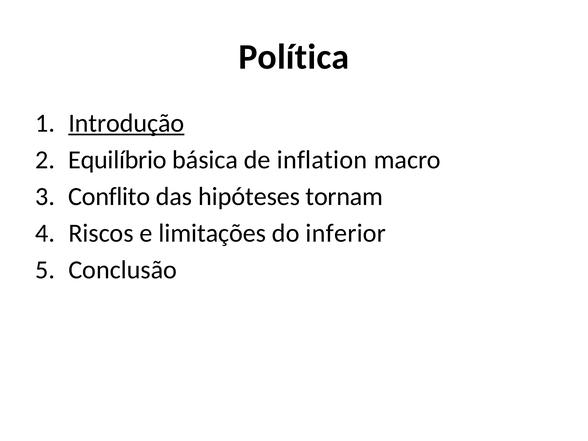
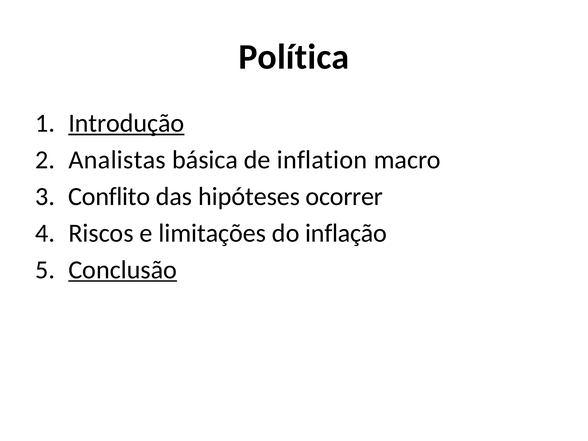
Equilíbrio: Equilíbrio -> Analistas (117, 160)
tornam: tornam -> ocorrer (344, 197)
inferior: inferior -> inflação (346, 233)
Conclusão underline: none -> present (123, 270)
